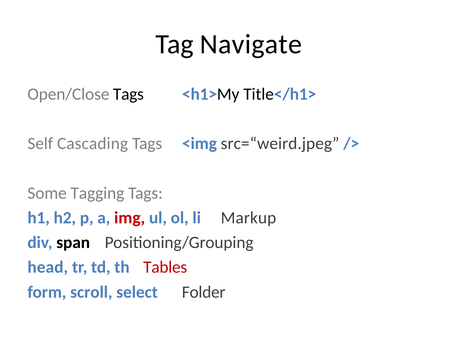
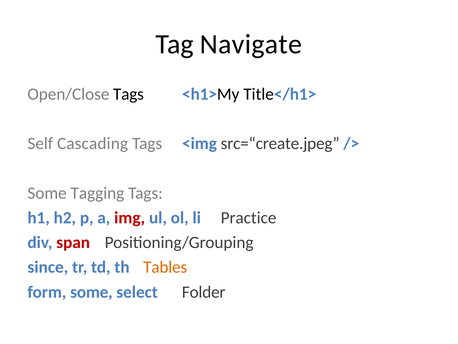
src=“weird.jpeg: src=“weird.jpeg -> src=“create.jpeg (280, 143)
Markup: Markup -> Practice (249, 217)
span colour: black -> red (73, 242)
head: head -> since (48, 267)
Tables colour: red -> orange (165, 267)
form scroll: scroll -> some (91, 292)
